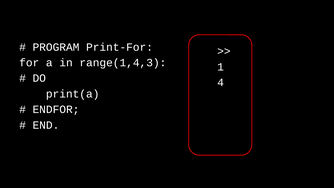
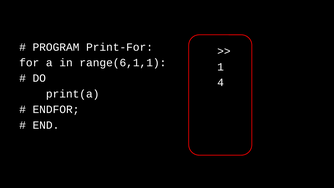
range(1,4,3: range(1,4,3 -> range(6,1,1 (123, 63)
